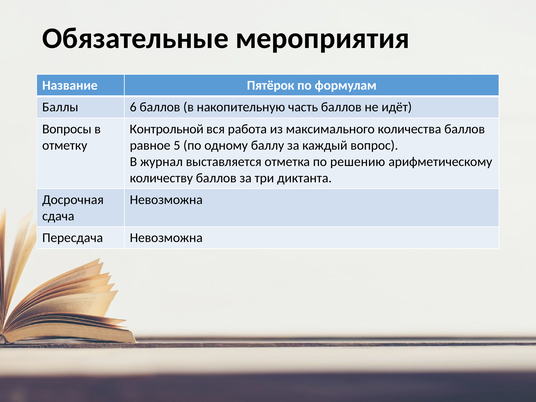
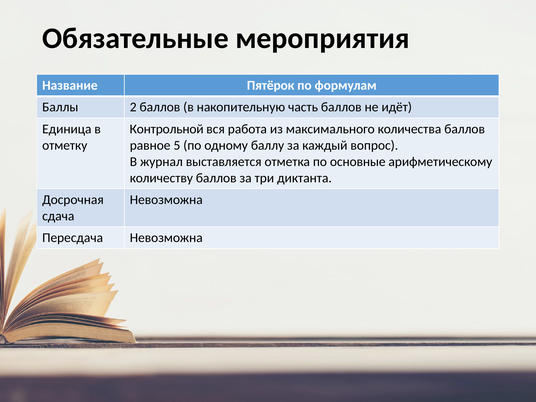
6: 6 -> 2 (133, 107)
Вопросы: Вопросы -> Единица (67, 129)
решению: решению -> основные (358, 162)
